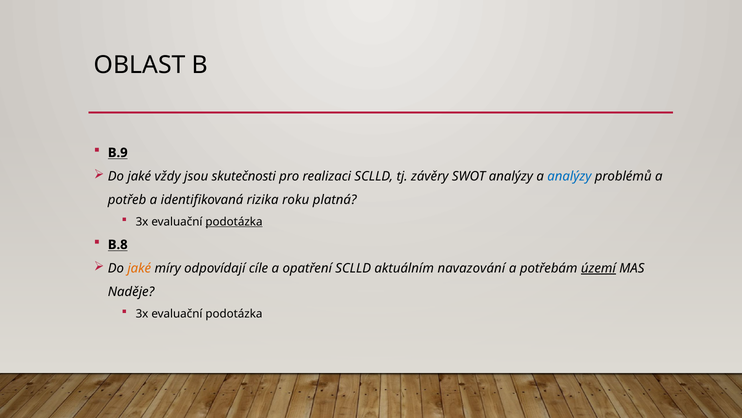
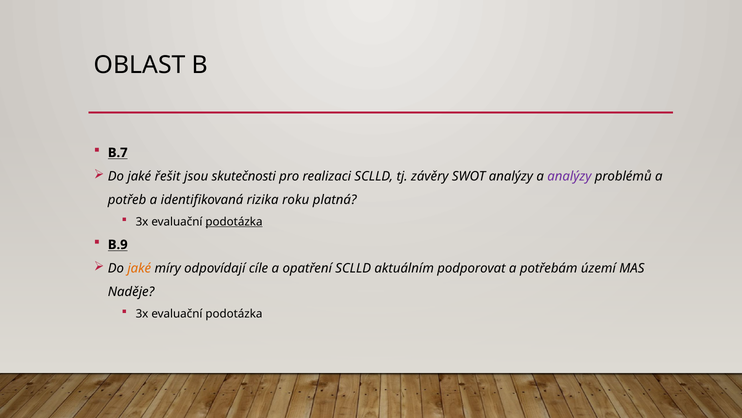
B.9: B.9 -> B.7 (118, 153)
vždy: vždy -> řešit (168, 176)
analýzy colour: blue -> purple (569, 176)
B.8: B.8 -> B.9 (118, 244)
navazování: navazování -> podporovat (471, 268)
území underline: present -> none (598, 268)
